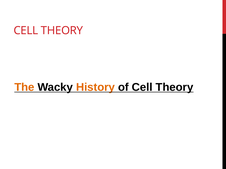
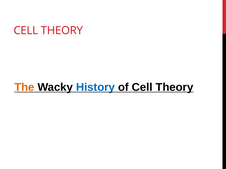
History colour: orange -> blue (95, 87)
